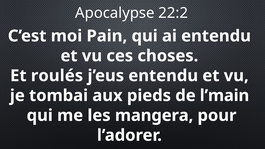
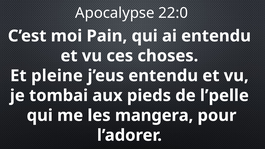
22:2: 22:2 -> 22:0 (173, 13)
roulés: roulés -> pleine (57, 76)
l’main: l’main -> l’pelle (224, 96)
